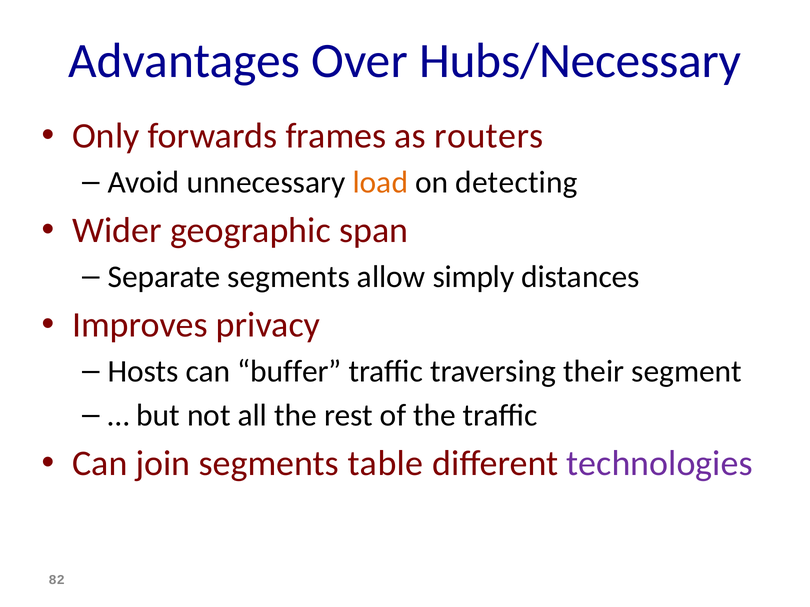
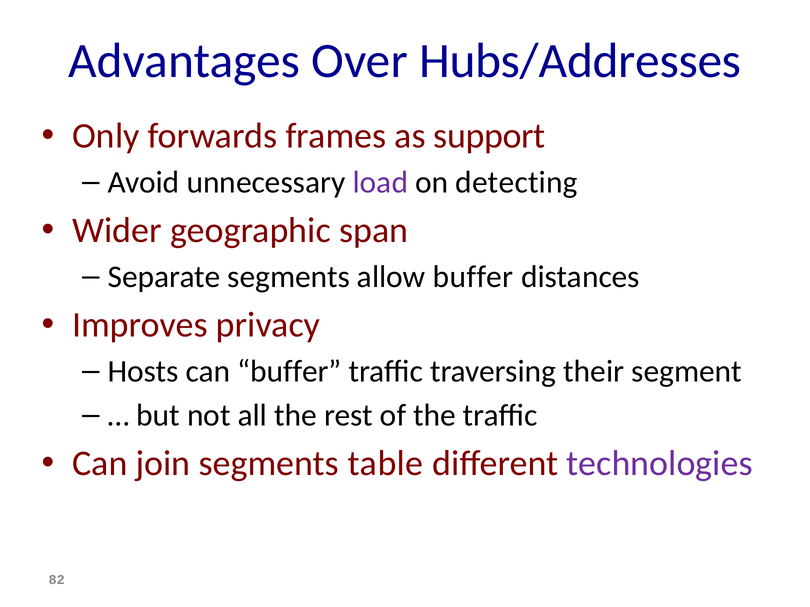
Hubs/Necessary: Hubs/Necessary -> Hubs/Addresses (580, 61)
routers: routers -> support (489, 136)
load colour: orange -> purple (380, 183)
allow simply: simply -> buffer (473, 277)
